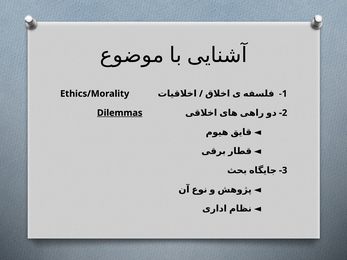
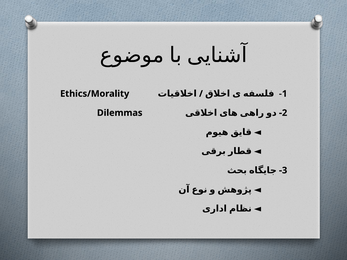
Dilemmas underline: present -> none (120, 113)
